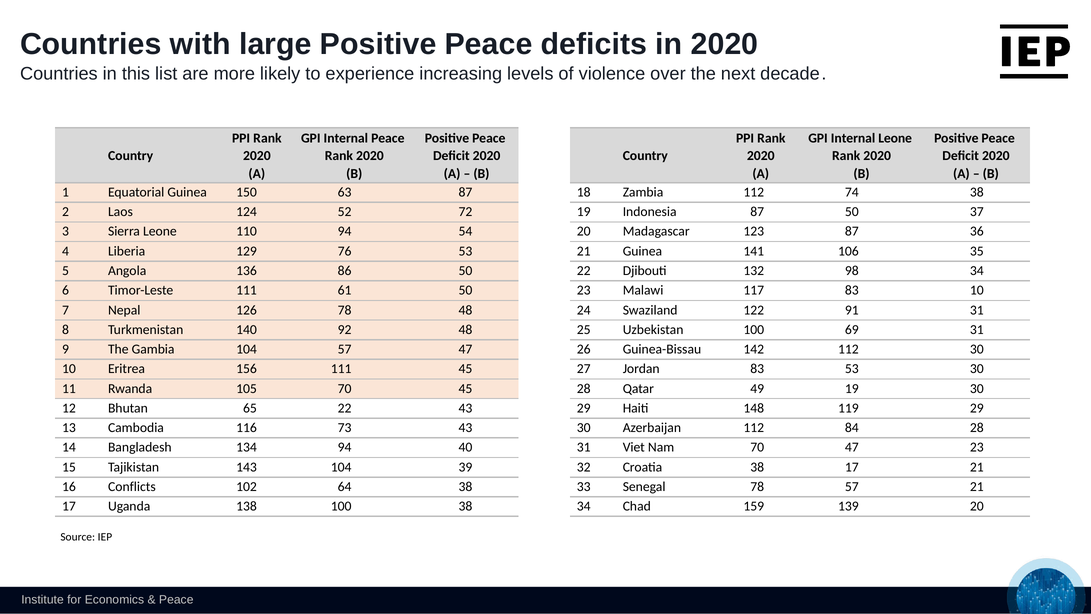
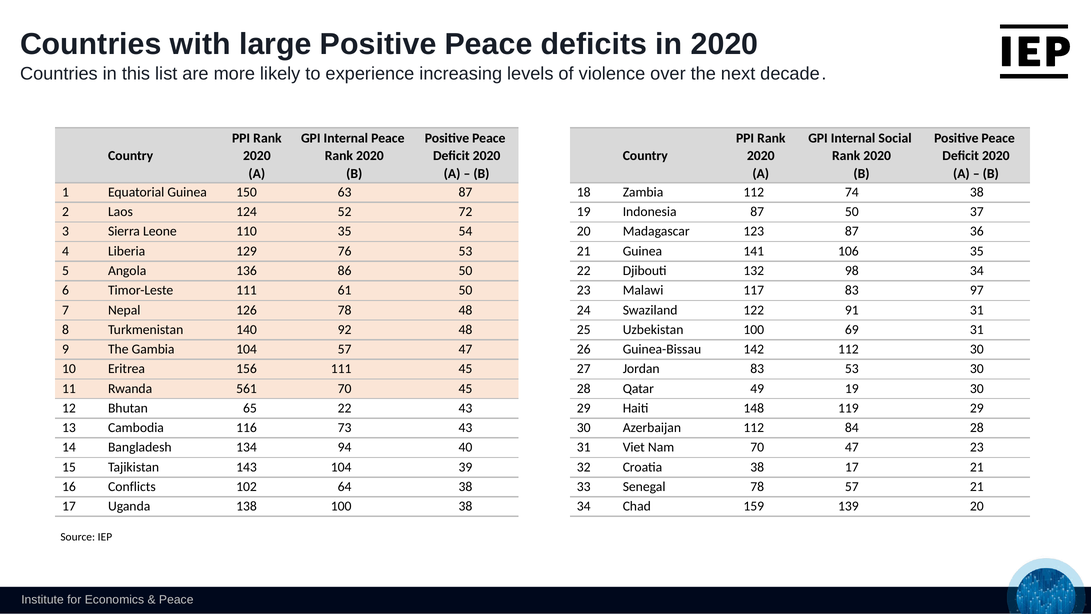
Internal Leone: Leone -> Social (895, 138)
110 94: 94 -> 35 (345, 231)
83 10: 10 -> 97 (977, 290)
105: 105 -> 561 (247, 388)
